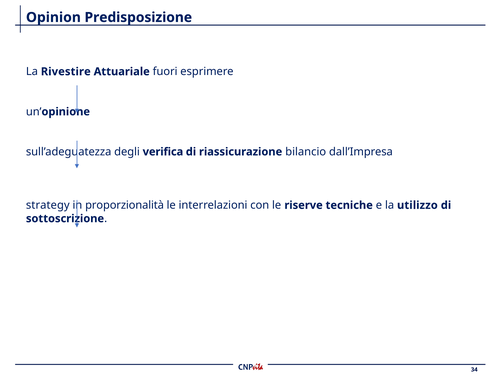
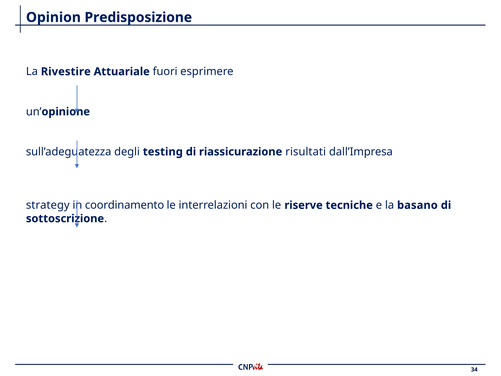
verifica: verifica -> testing (163, 152)
bilancio: bilancio -> risultati (306, 152)
proporzionalità: proporzionalità -> coordinamento (125, 205)
utilizzo: utilizzo -> basano (417, 205)
